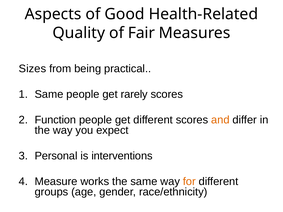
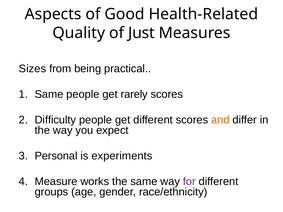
Fair: Fair -> Just (141, 33)
Function: Function -> Difficulty (55, 120)
interventions: interventions -> experiments (122, 156)
for colour: orange -> purple (189, 182)
